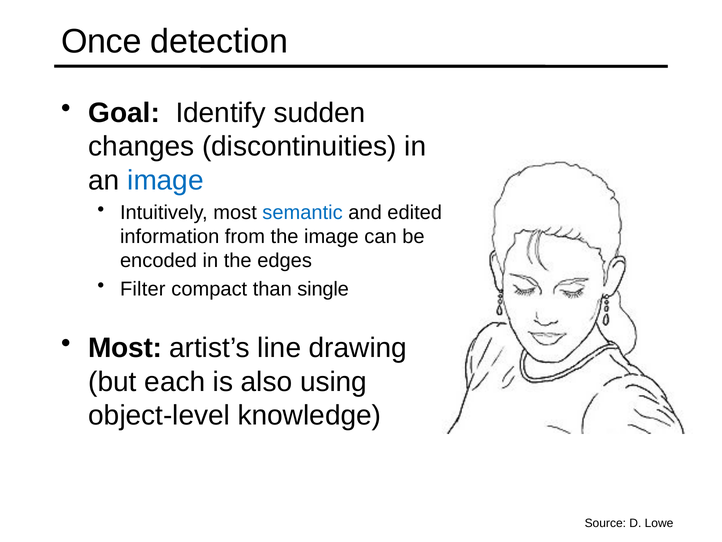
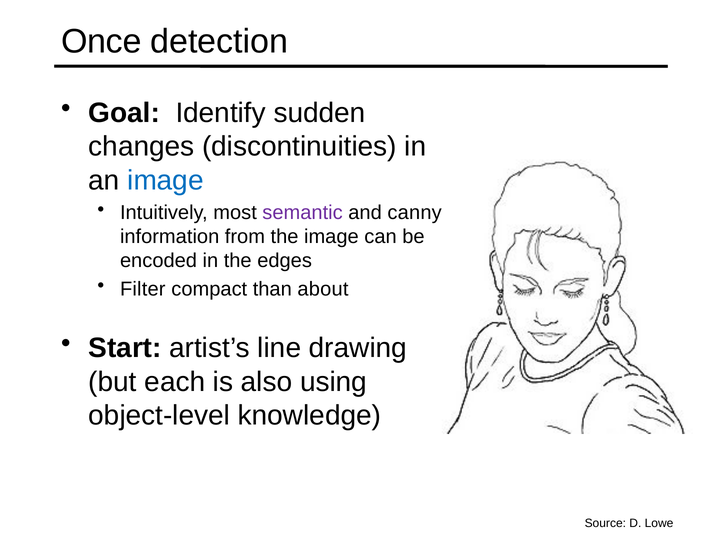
semantic colour: blue -> purple (303, 212)
edited: edited -> canny (415, 212)
single: single -> about (323, 289)
Most: Most -> Start (125, 348)
